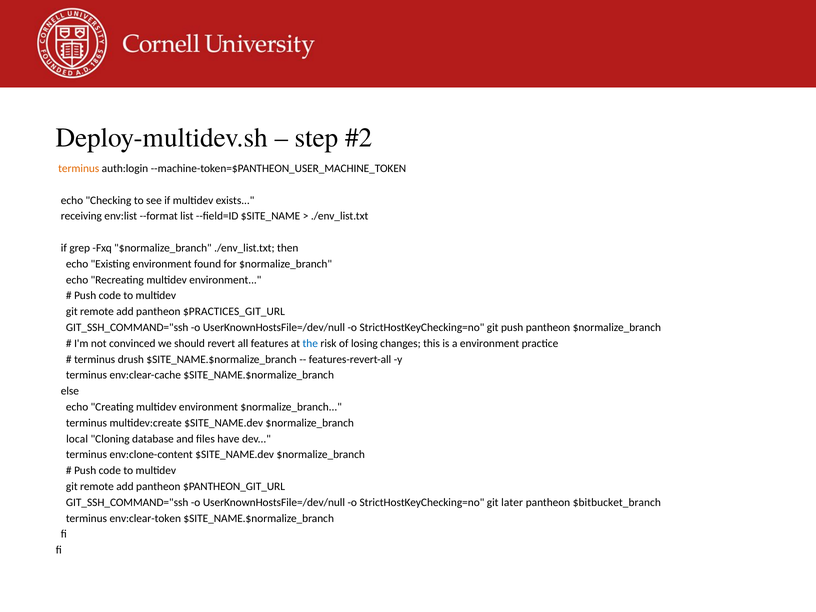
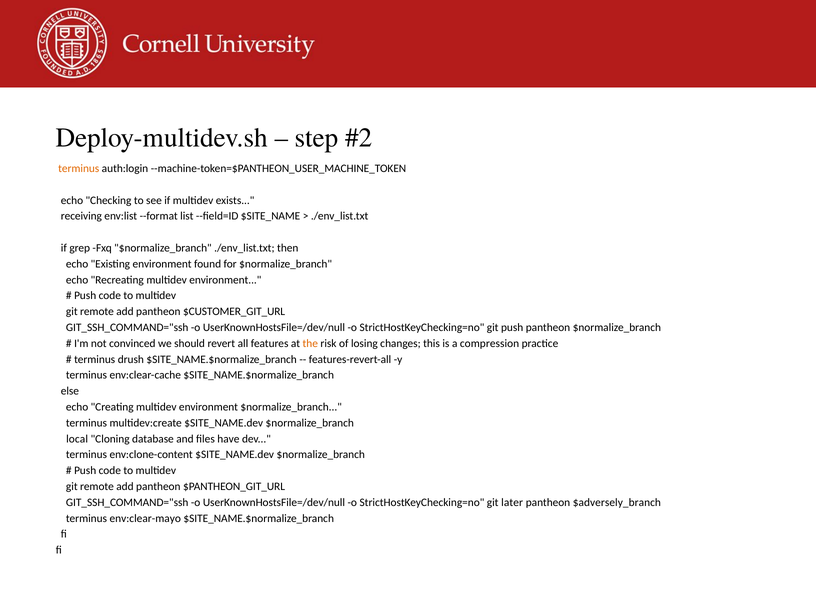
$PRACTICES_GIT_URL: $PRACTICES_GIT_URL -> $CUSTOMER_GIT_URL (234, 312)
the colour: blue -> orange (310, 343)
a environment: environment -> compression (490, 343)
$bitbucket_branch: $bitbucket_branch -> $adversely_branch (617, 502)
env:clear-token: env:clear-token -> env:clear-mayo (145, 518)
